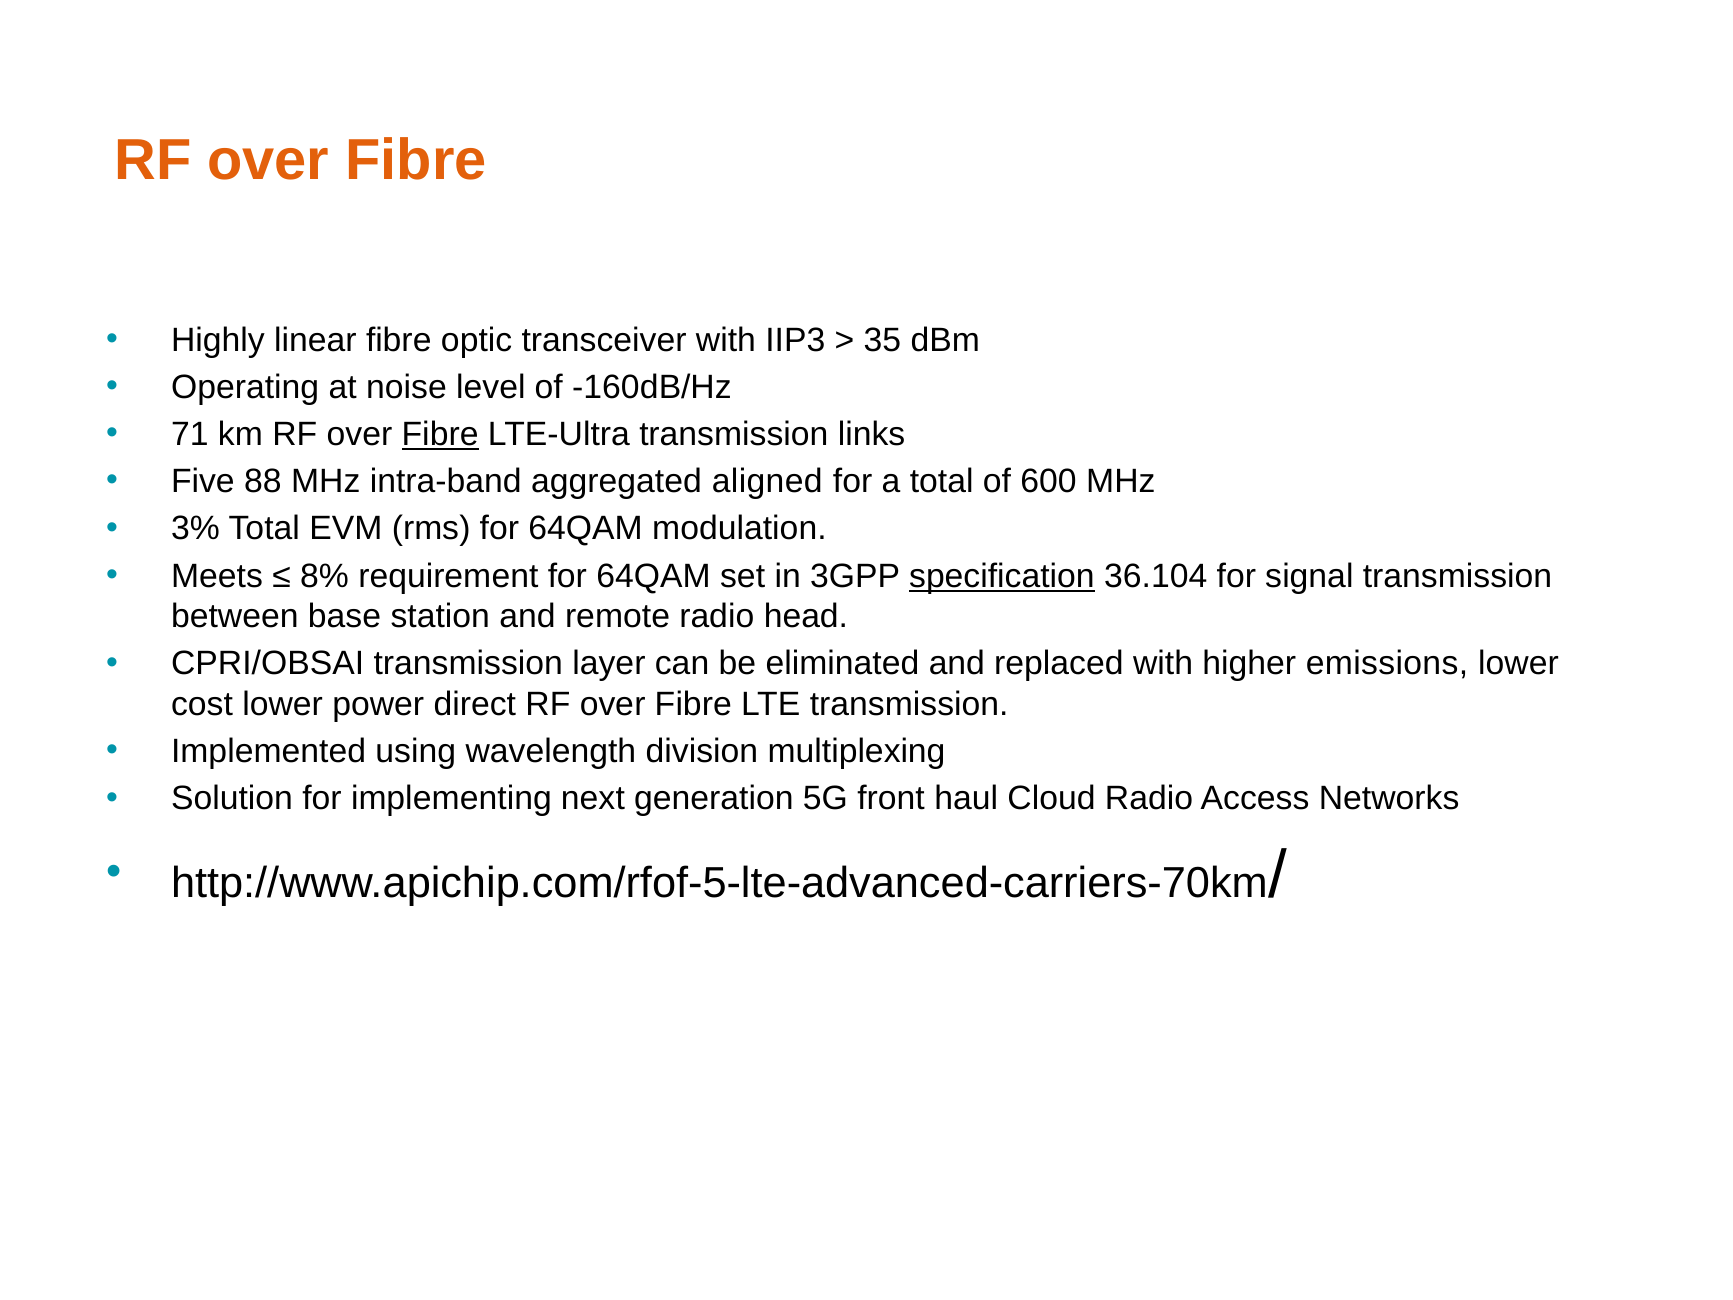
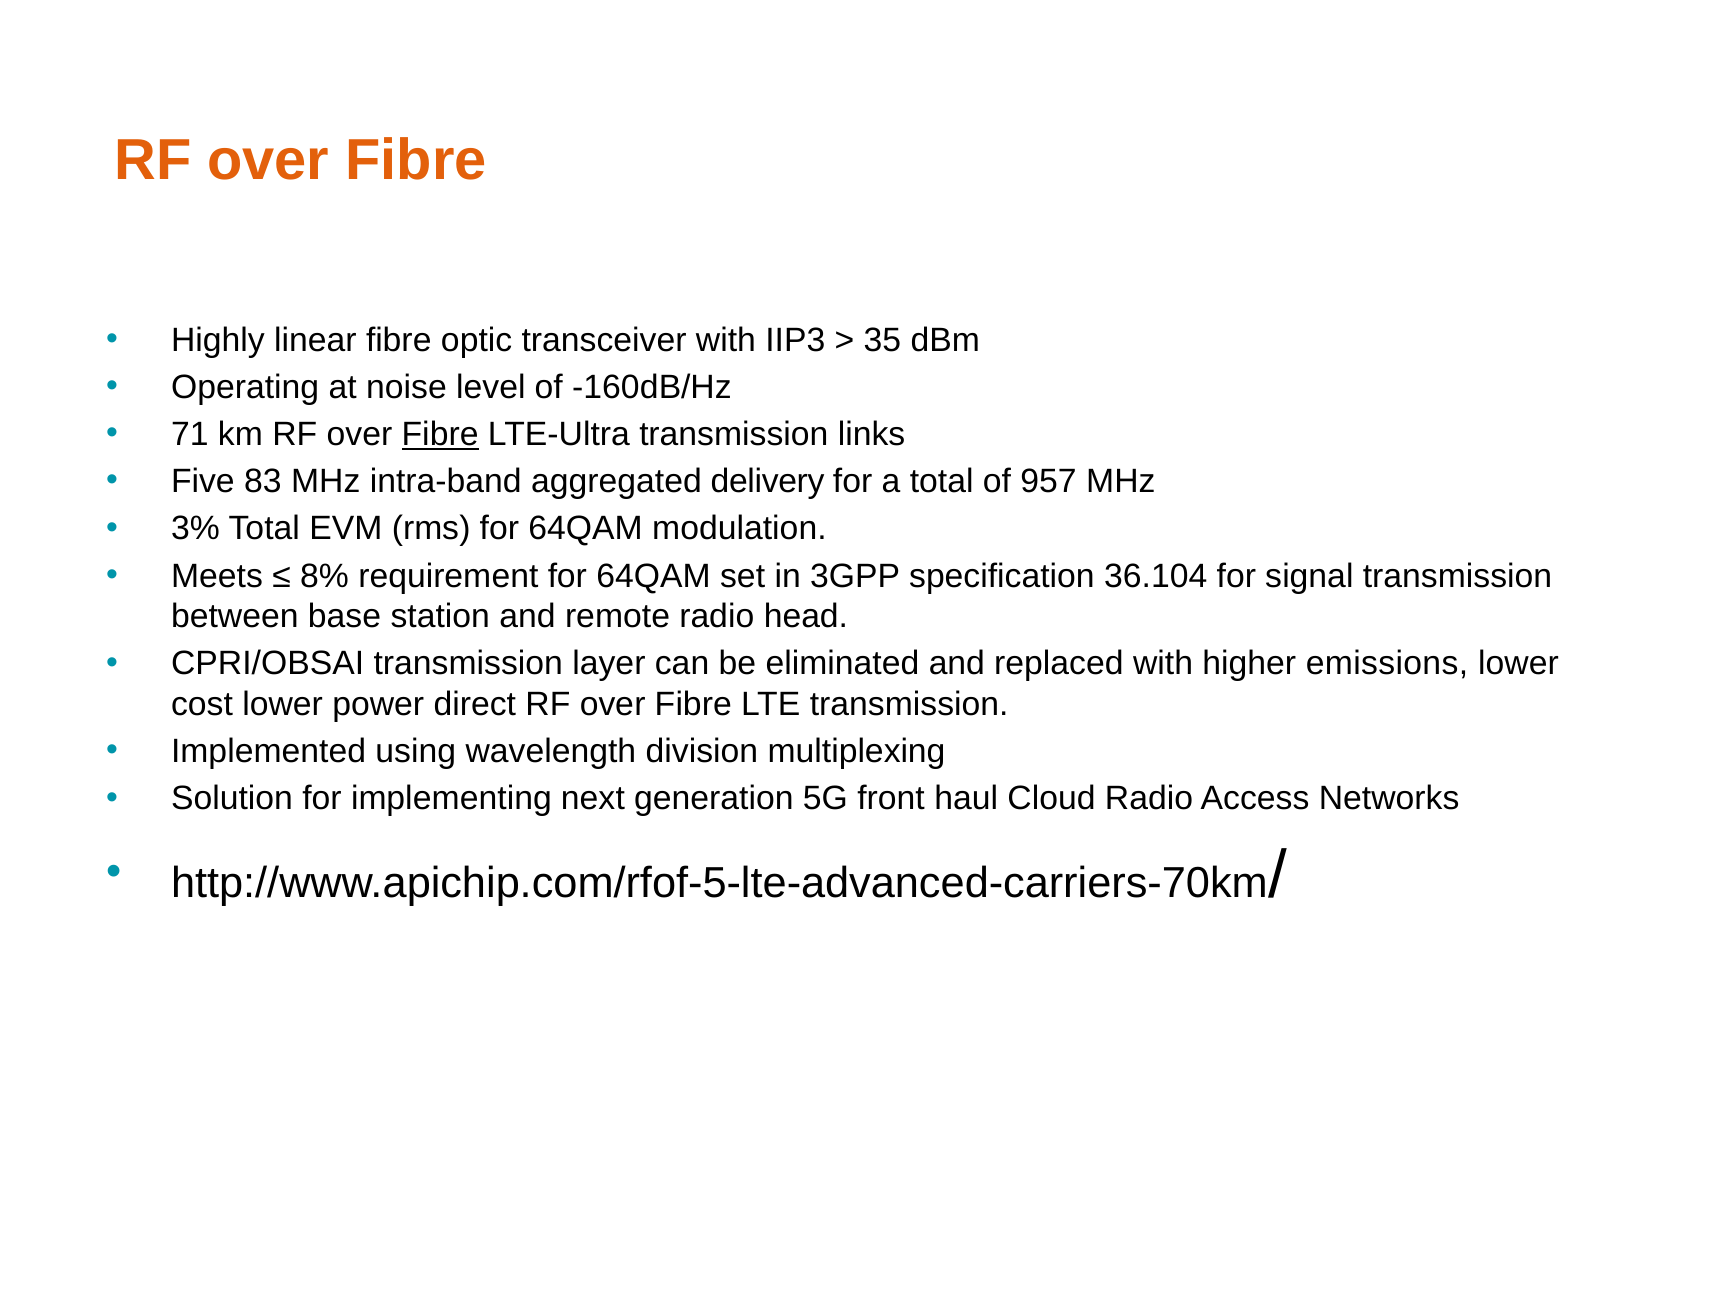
88: 88 -> 83 (263, 482)
aligned: aligned -> delivery (768, 482)
600: 600 -> 957 (1048, 482)
specification underline: present -> none (1002, 576)
